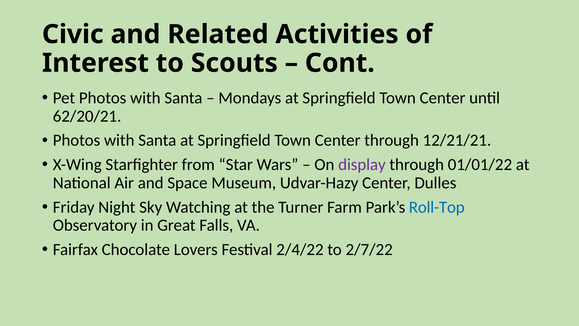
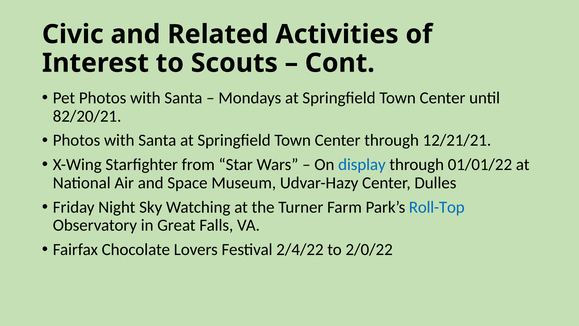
62/20/21: 62/20/21 -> 82/20/21 (87, 116)
display colour: purple -> blue (362, 165)
2/7/22: 2/7/22 -> 2/0/22 (369, 249)
